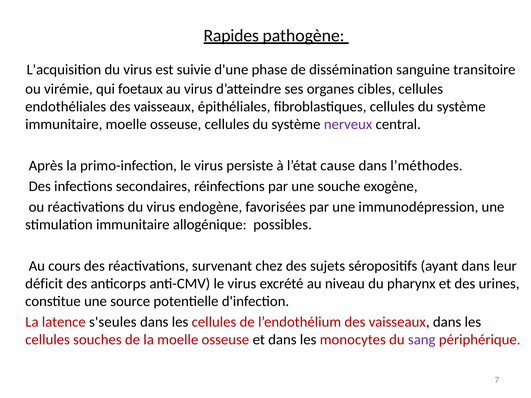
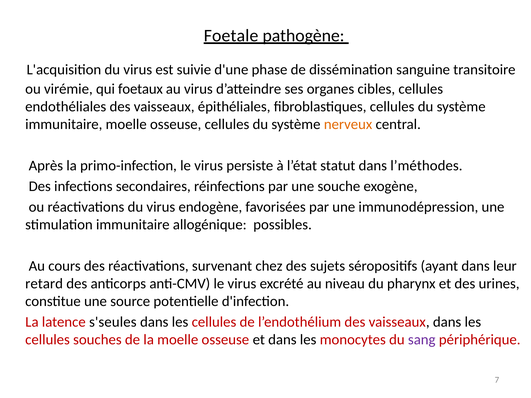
Rapides: Rapides -> Foetale (231, 36)
nerveux colour: purple -> orange (348, 124)
cause: cause -> statut (338, 166)
déficit: déficit -> retard (44, 284)
